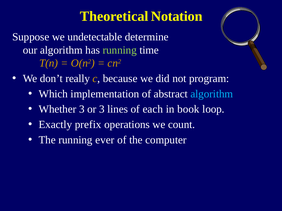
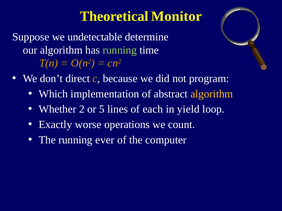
Notation: Notation -> Monitor (177, 16)
really: really -> direct (78, 79)
algorithm colour: light blue -> yellow (212, 94)
Whether 3: 3 -> 2 (82, 109)
or 3: 3 -> 5 (102, 109)
book: book -> yield (188, 109)
prefix: prefix -> worse (88, 125)
